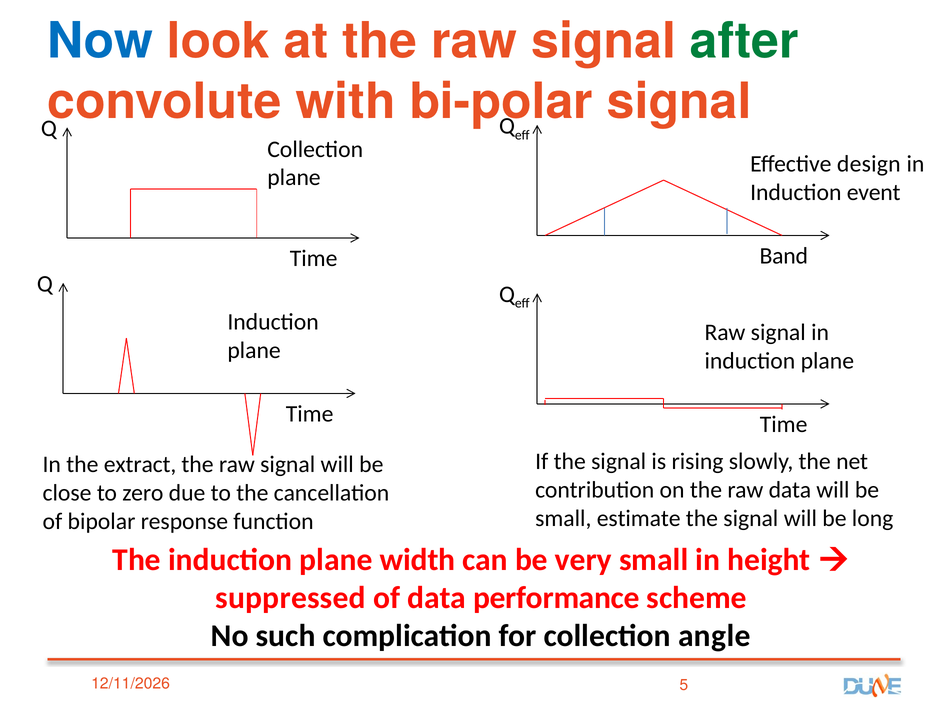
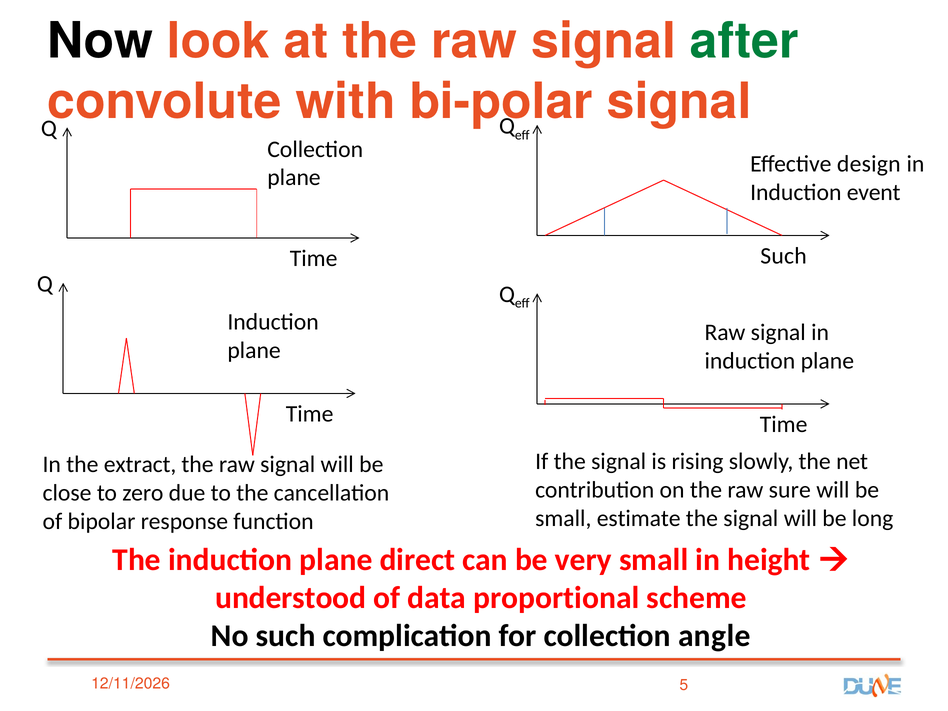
Now colour: blue -> black (100, 41)
Band: Band -> Such (784, 256)
raw data: data -> sure (790, 490)
width: width -> direct (417, 560)
suppressed: suppressed -> understood (291, 598)
performance: performance -> proportional (556, 598)
